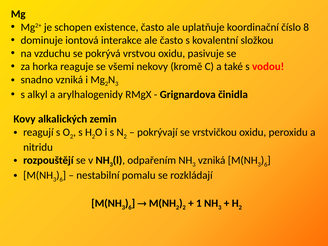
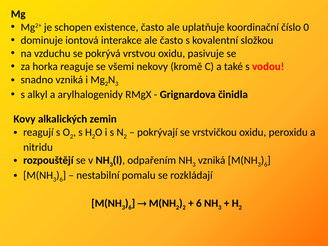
8: 8 -> 0 (306, 27)
1: 1 -> 6 (199, 203)
